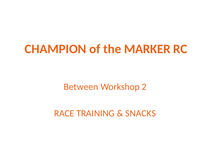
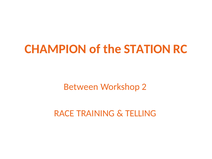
MARKER: MARKER -> STATION (147, 49)
SNACKS: SNACKS -> TELLING (141, 113)
